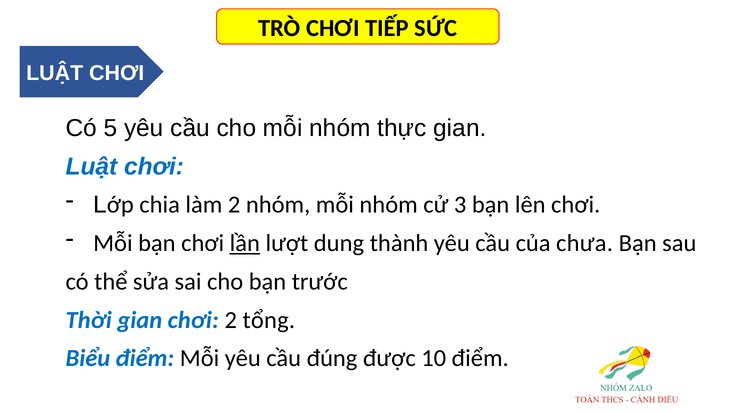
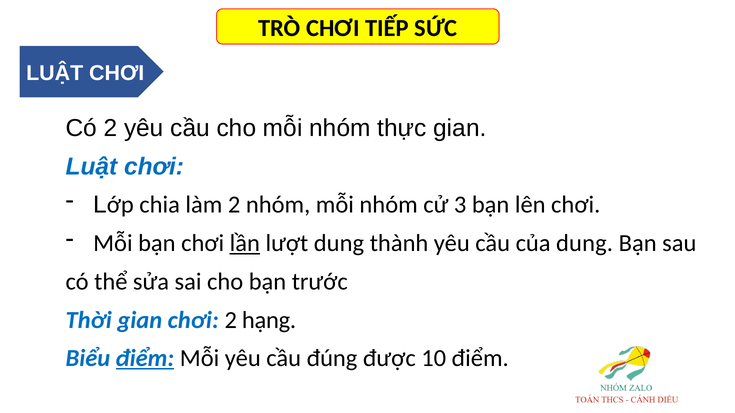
Có 5: 5 -> 2 (111, 128)
của chưa: chưa -> dung (585, 243)
tổng: tổng -> hạng (269, 320)
điểm underline: none -> present (145, 359)
